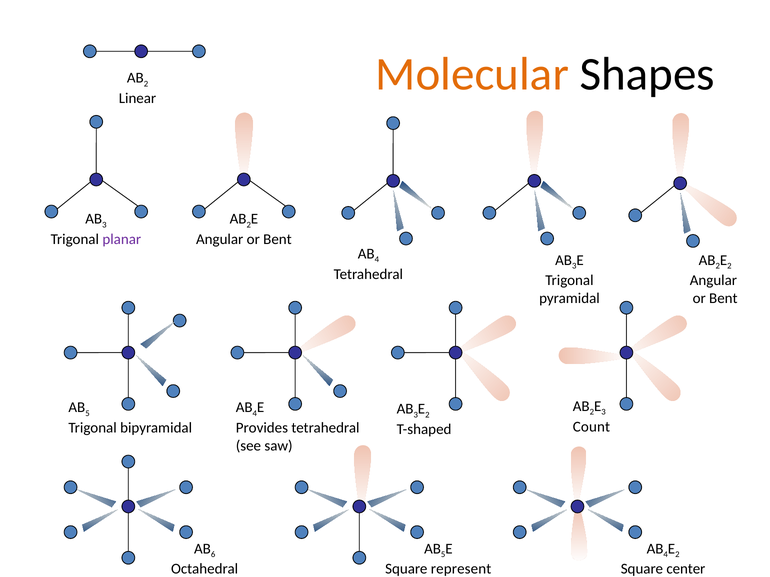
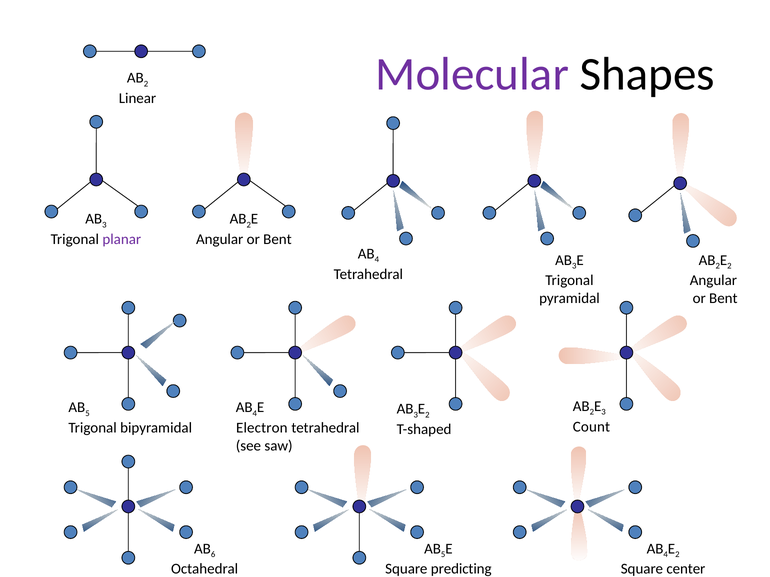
Molecular colour: orange -> purple (472, 75)
Provides: Provides -> Electron (262, 428)
represent: represent -> predicting (461, 569)
